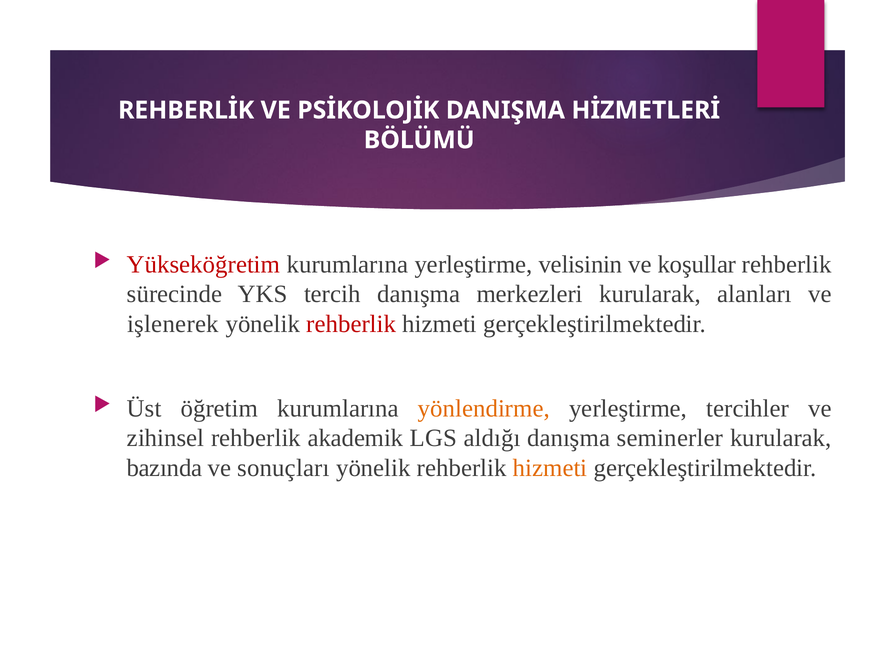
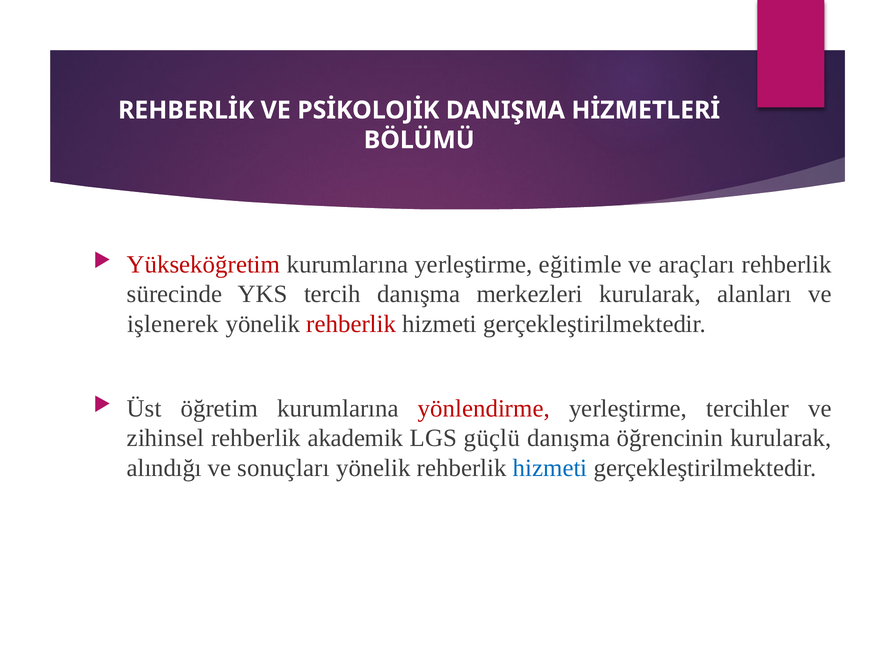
velisinin: velisinin -> eğitimle (580, 265)
koşullar: koşullar -> araçları (697, 265)
yönlendirme colour: orange -> red (484, 409)
aldığı: aldığı -> güçlü (492, 439)
seminerler: seminerler -> öğrencinin (670, 439)
bazında: bazında -> alındığı (164, 468)
hizmeti colour: orange -> blue (550, 468)
